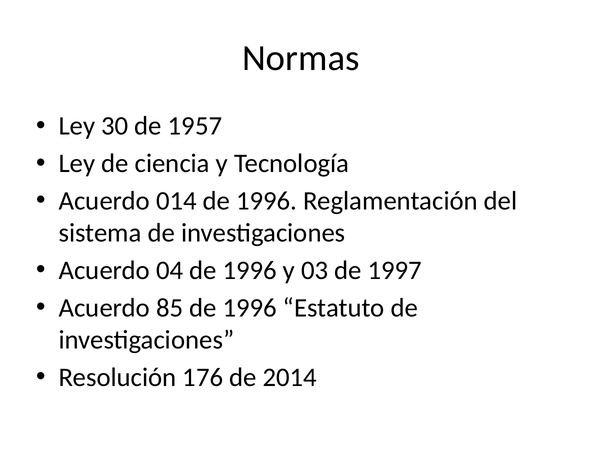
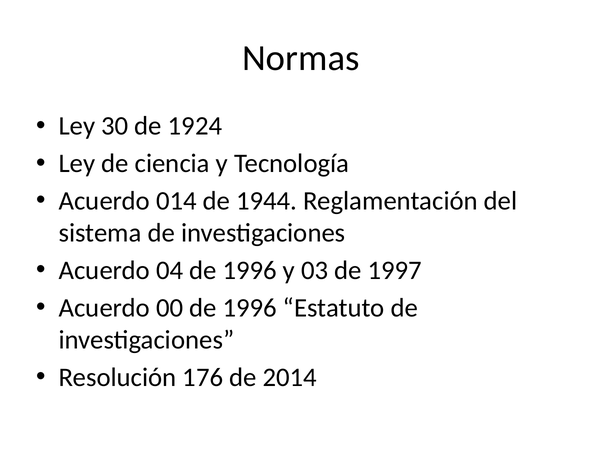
1957: 1957 -> 1924 (195, 126)
014 de 1996: 1996 -> 1944 (267, 201)
85: 85 -> 00 (170, 308)
